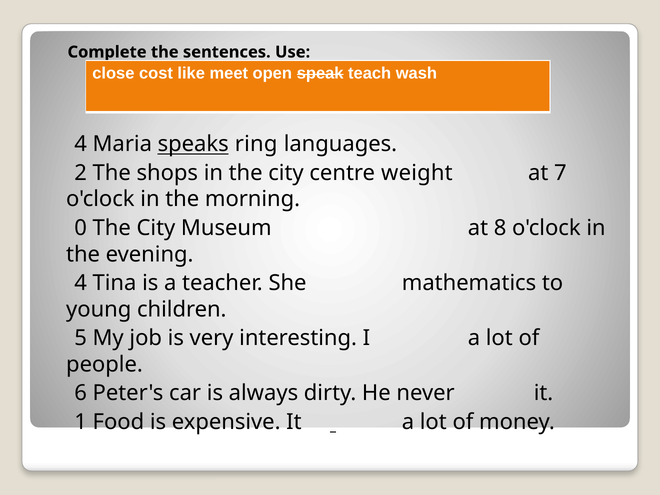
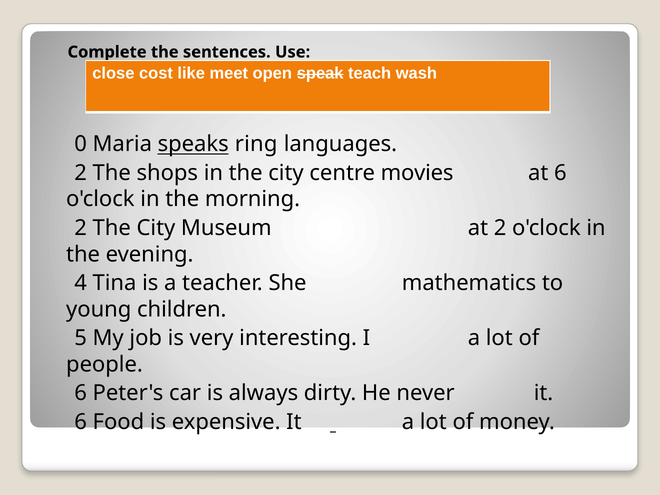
4: 4 -> 0 (81, 144)
weight: weight -> movies (417, 173)
at 7: 7 -> 6 (560, 173)
0: 0 -> 2 (81, 228)
at 8: 8 -> 2 (500, 228)
1: 1 -> 6 (81, 422)
